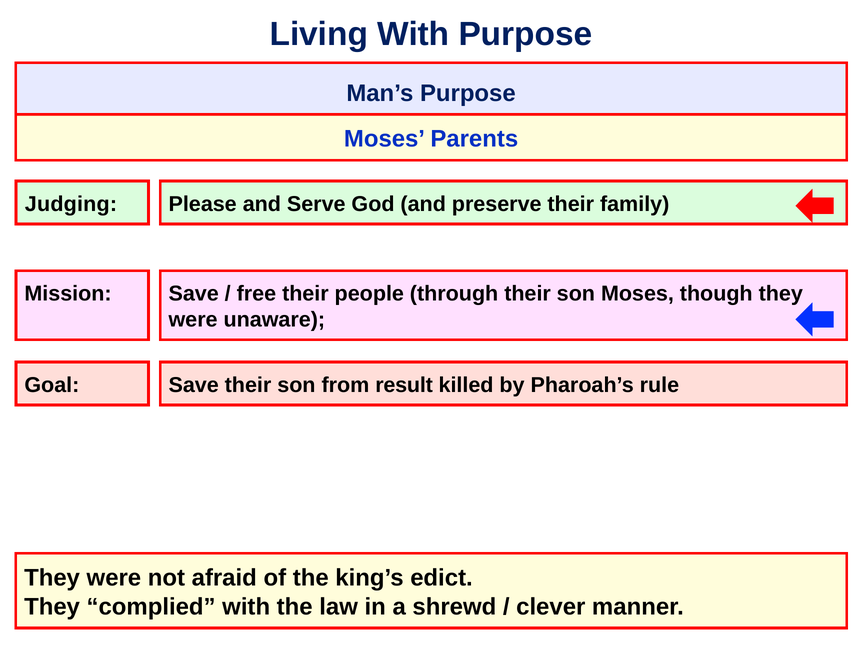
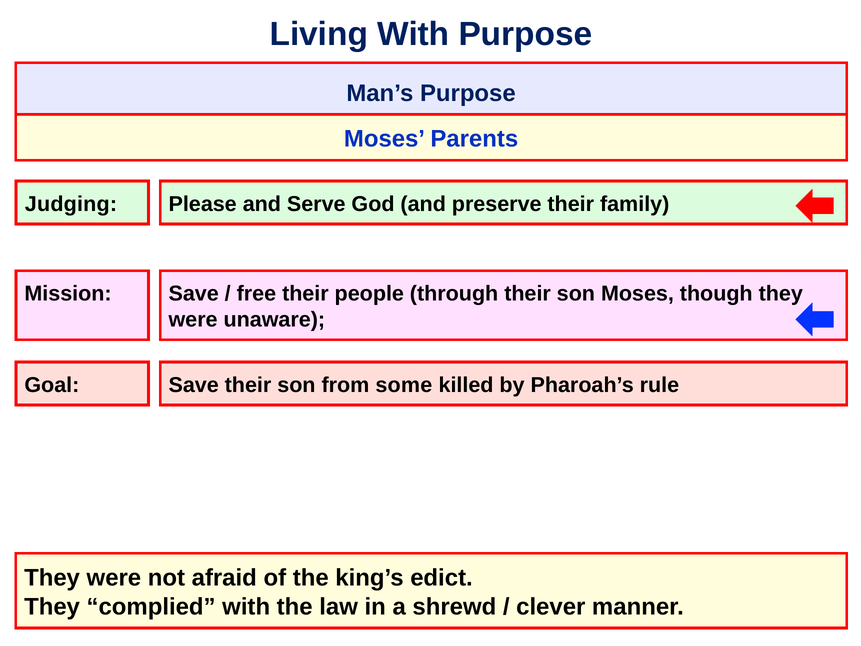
result: result -> some (404, 385)
